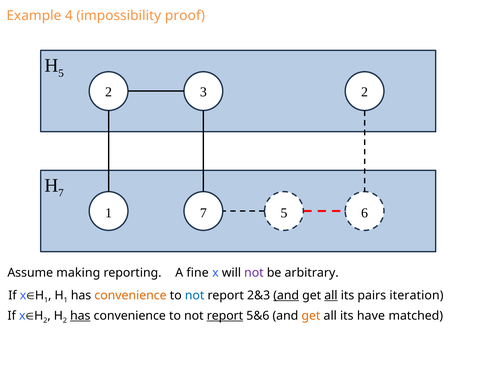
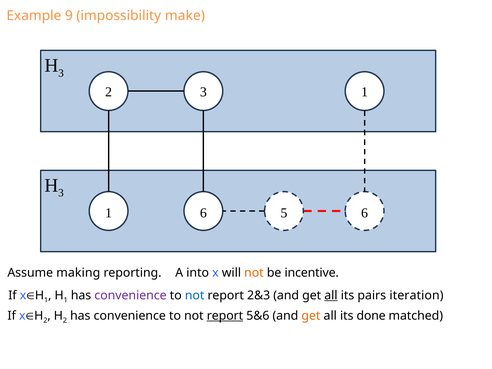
4: 4 -> 9 (69, 16)
proof: proof -> make (185, 16)
5: 5 -> 3 (61, 73)
3 2: 2 -> 1 (365, 92)
7: 7 -> 3 (61, 193)
1 7: 7 -> 6 (203, 213)
fine: fine -> into (198, 273)
not colour: purple -> orange (254, 273)
arbitrary: arbitrary -> incentive (312, 273)
convenience colour: orange -> purple (131, 295)
and underline: present -> none (286, 295)
has underline: present -> none (80, 316)
have: have -> done (371, 316)
